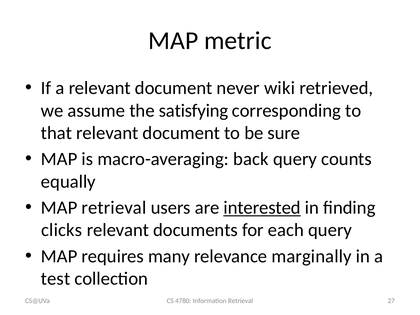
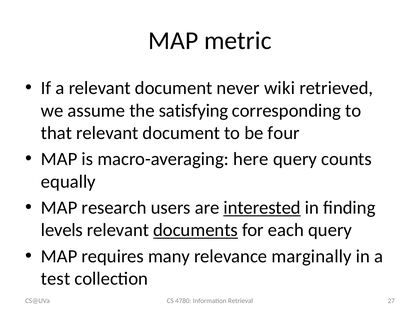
sure: sure -> four (284, 133)
back: back -> here (251, 159)
MAP retrieval: retrieval -> research (114, 208)
clicks: clicks -> levels (62, 230)
documents underline: none -> present (196, 230)
